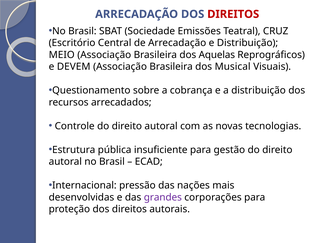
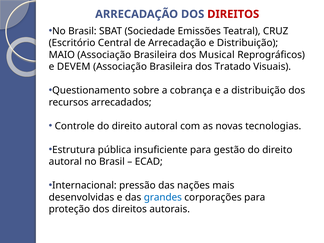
MEIO: MEIO -> MAIO (62, 55)
Aquelas: Aquelas -> Musical (217, 55)
Musical: Musical -> Tratado (233, 67)
grandes colour: purple -> blue (163, 197)
